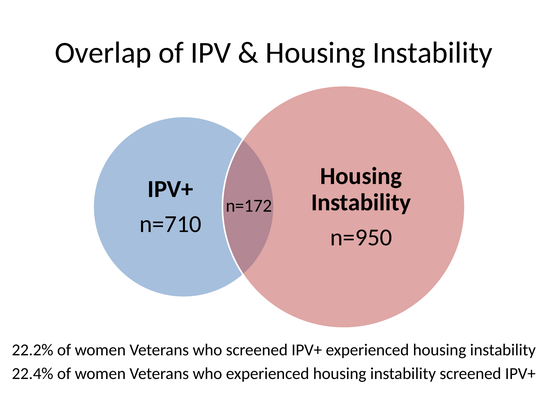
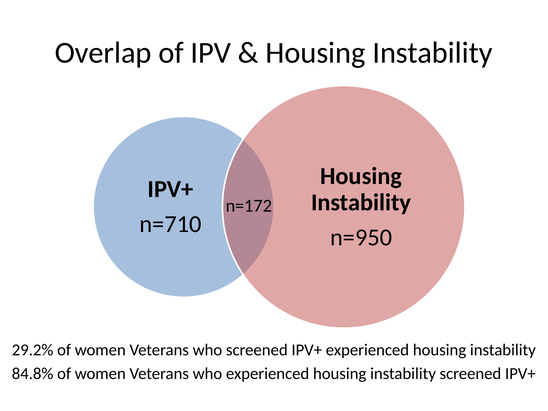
22.2%: 22.2% -> 29.2% (33, 350)
22.4%: 22.4% -> 84.8% (33, 374)
